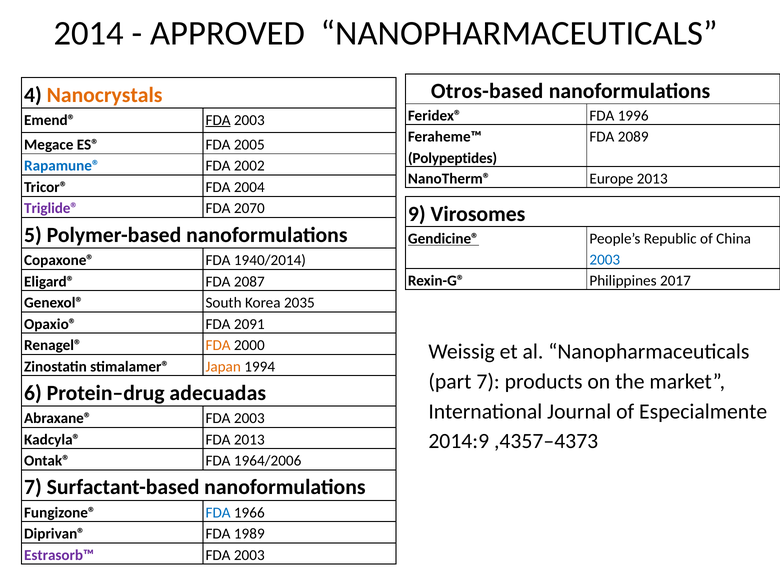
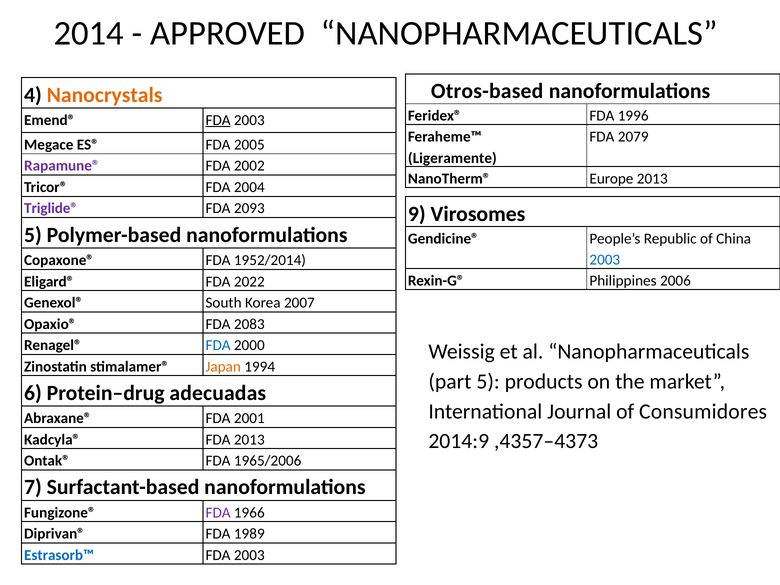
2089: 2089 -> 2079 (633, 137)
Polypeptides: Polypeptides -> Ligeramente (452, 158)
Rapamune® colour: blue -> purple (62, 166)
2070: 2070 -> 2093 (249, 208)
Gendicine® underline: present -> none (443, 239)
1940/2014: 1940/2014 -> 1952/2014 (270, 260)
2017: 2017 -> 2006 (675, 281)
2087: 2087 -> 2022 (249, 282)
2035: 2035 -> 2007 (299, 303)
2091: 2091 -> 2083 (249, 324)
FDA colour: orange -> blue (218, 345)
part 7: 7 -> 5 (488, 381)
Especialmente: Especialmente -> Consumidores (703, 411)
Abraxane® FDA 2003: 2003 -> 2001 (249, 418)
1964/2006: 1964/2006 -> 1965/2006 (268, 461)
FDA colour: blue -> purple (218, 513)
Estrasorb™ colour: purple -> blue (59, 555)
